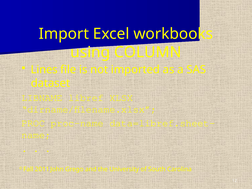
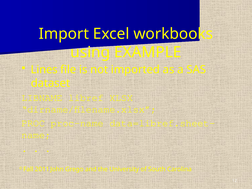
COLUMN: COLUMN -> EXAMPLE (148, 52)
